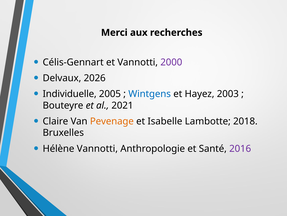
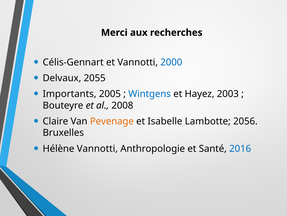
2000 colour: purple -> blue (171, 62)
2026: 2026 -> 2055 (95, 78)
Individuelle: Individuelle -> Importants (70, 94)
2021: 2021 -> 2008 (122, 105)
2018: 2018 -> 2056 (245, 121)
2016 colour: purple -> blue (240, 148)
